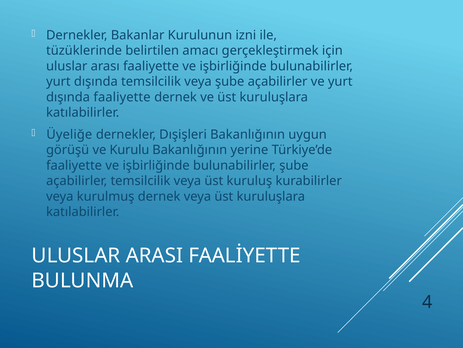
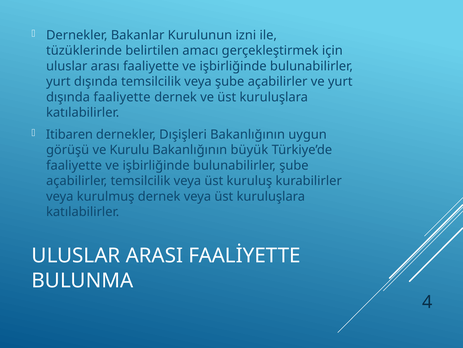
Üyeliğe: Üyeliğe -> Itibaren (69, 134)
yerine: yerine -> büyük (249, 150)
